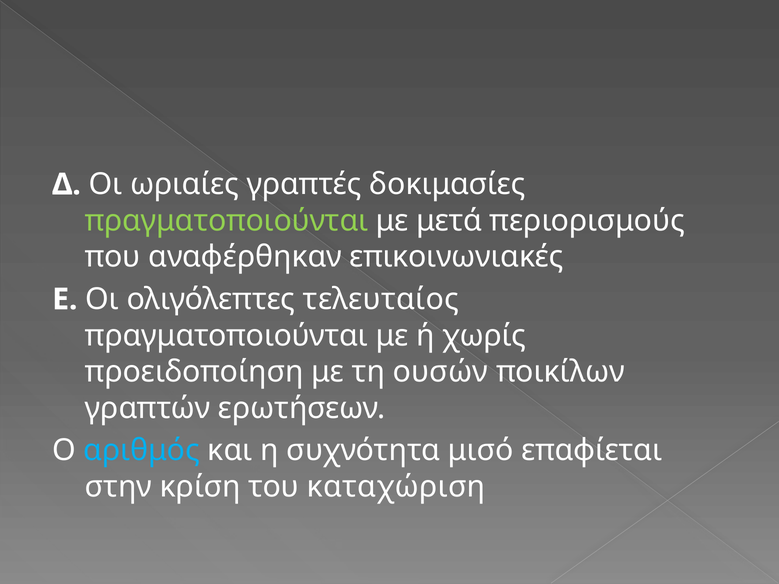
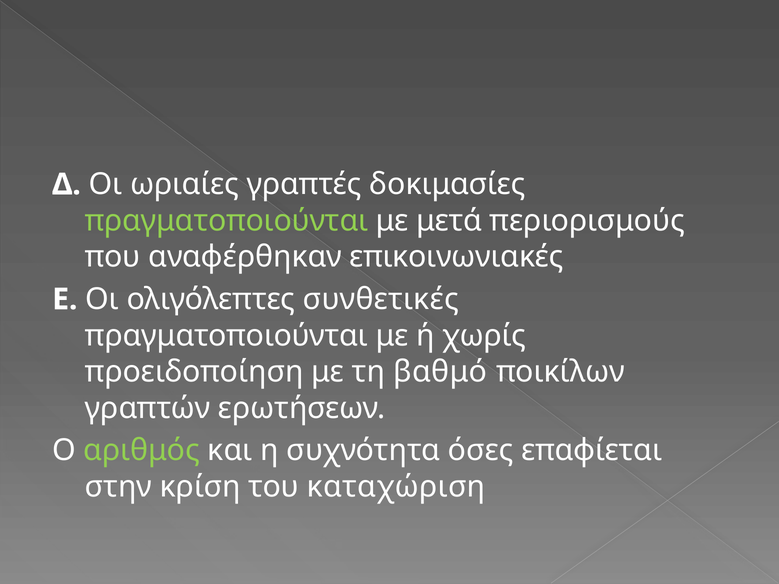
τελευταίος: τελευταίος -> συνθετικές (381, 299)
ουσών: ουσών -> βαθμό (440, 372)
αριθμός colour: light blue -> light green (142, 451)
μισό: μισό -> όσες (481, 451)
